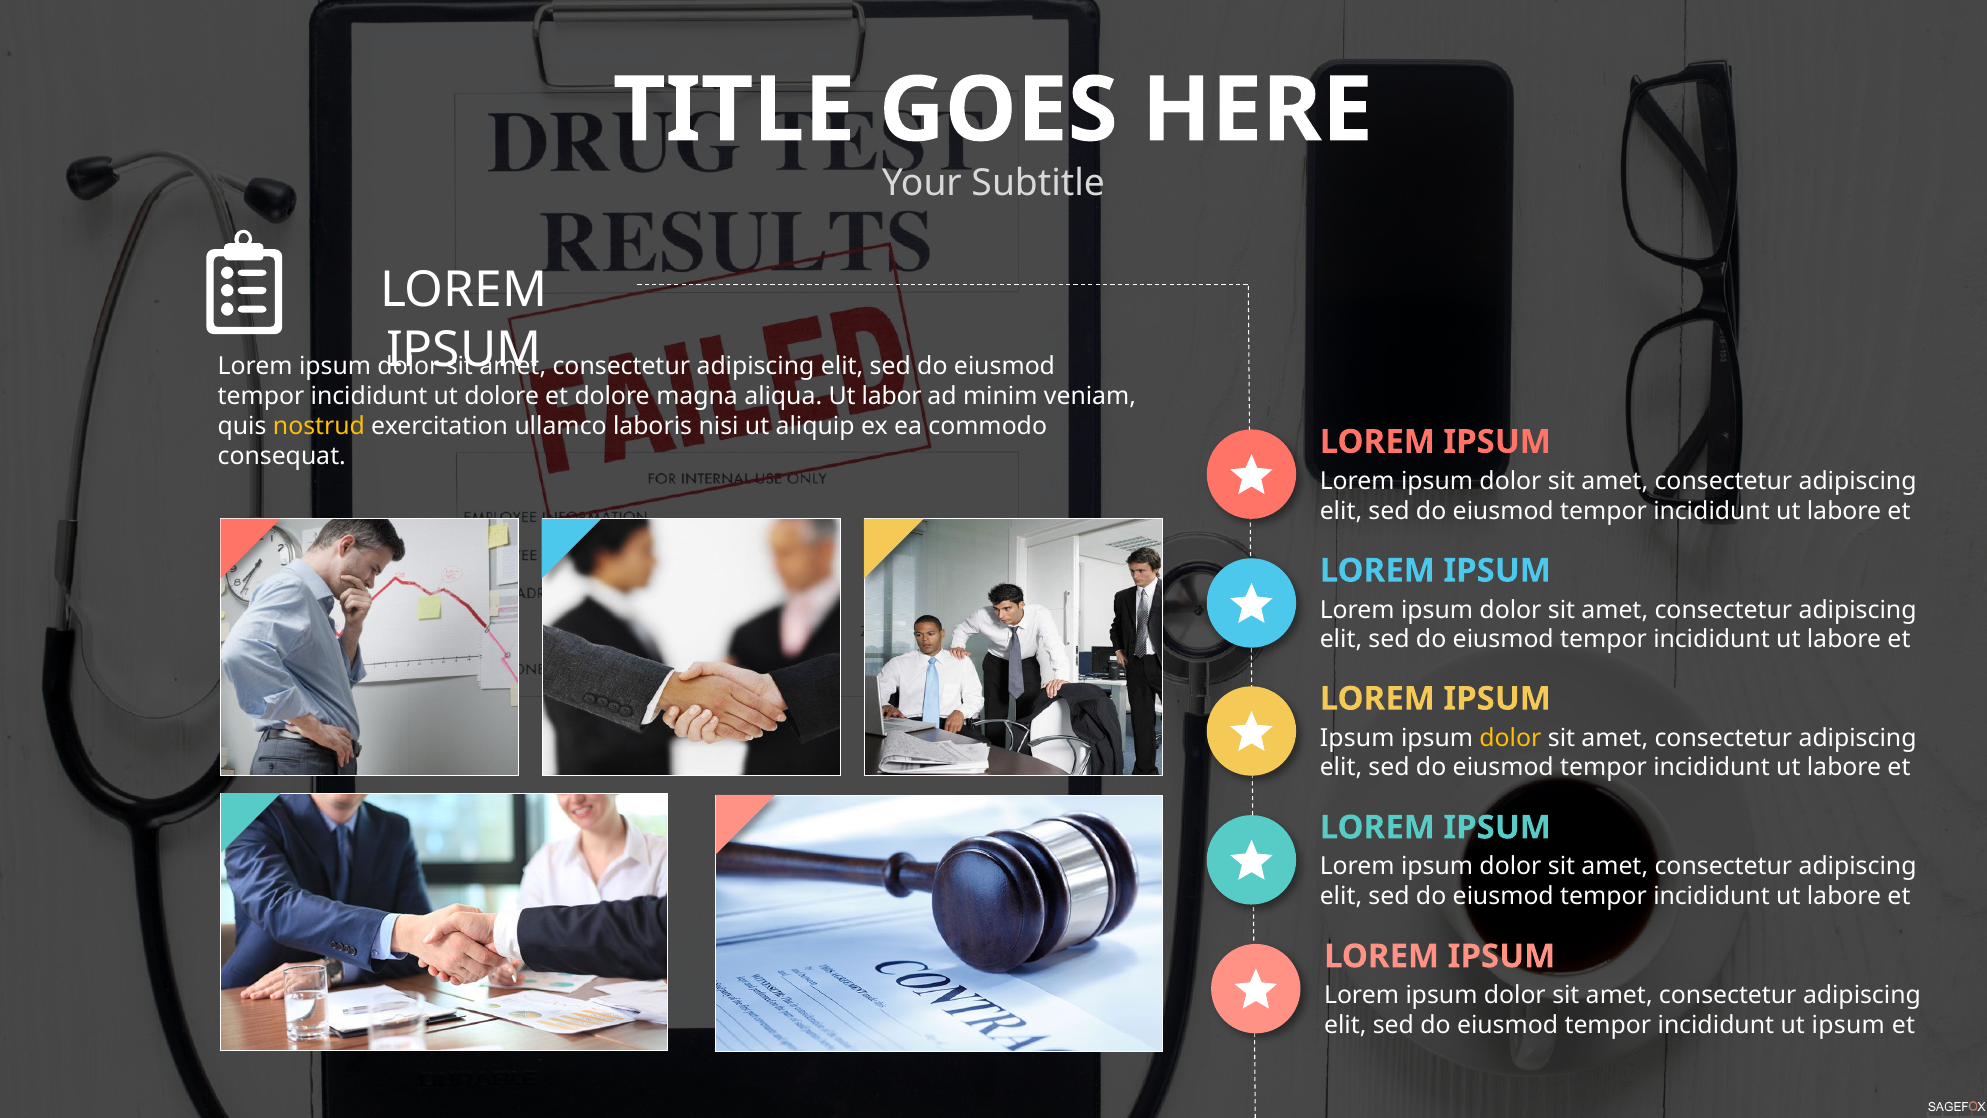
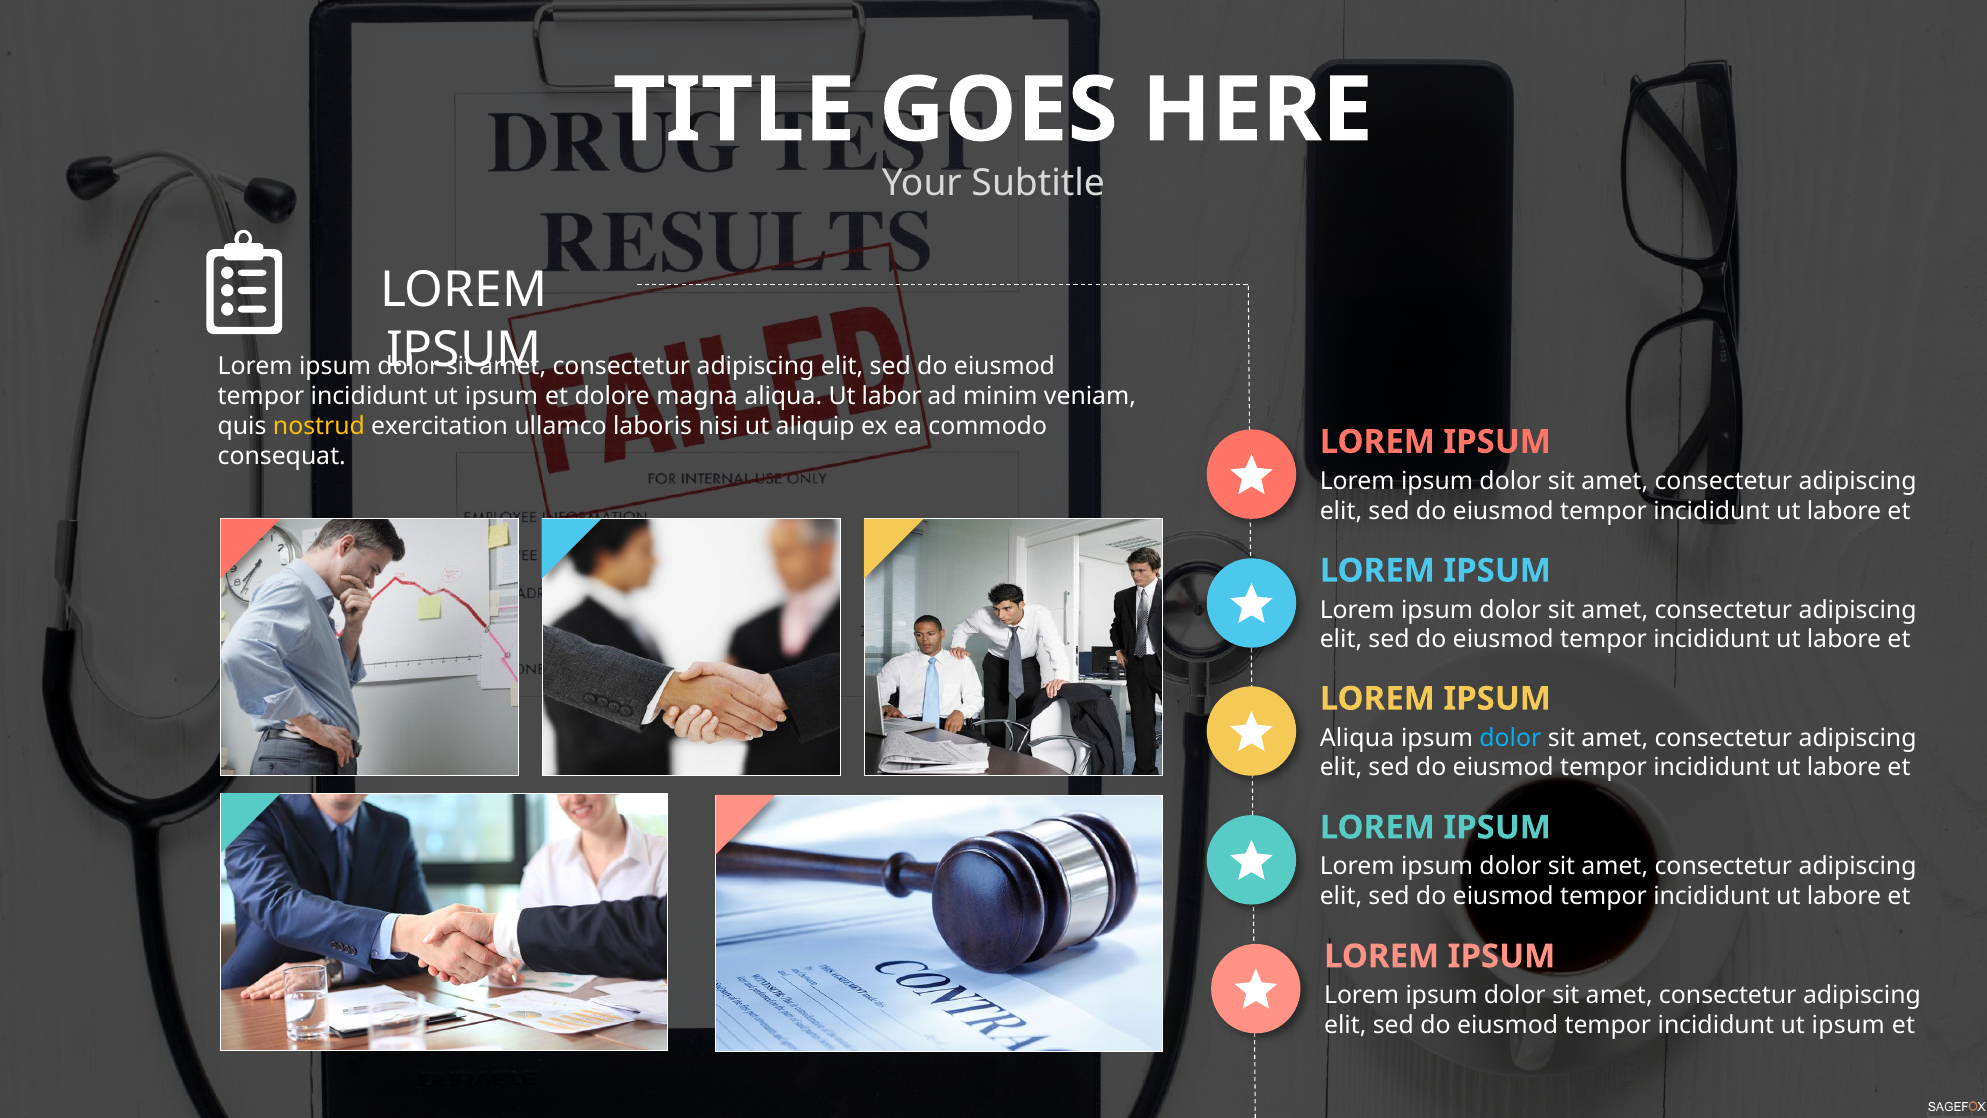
dolore: dolore -> ipsum (501, 396)
Ipsum: Ipsum -> Aliqua (1357, 738)
dolor colour: yellow -> light blue (1510, 738)
